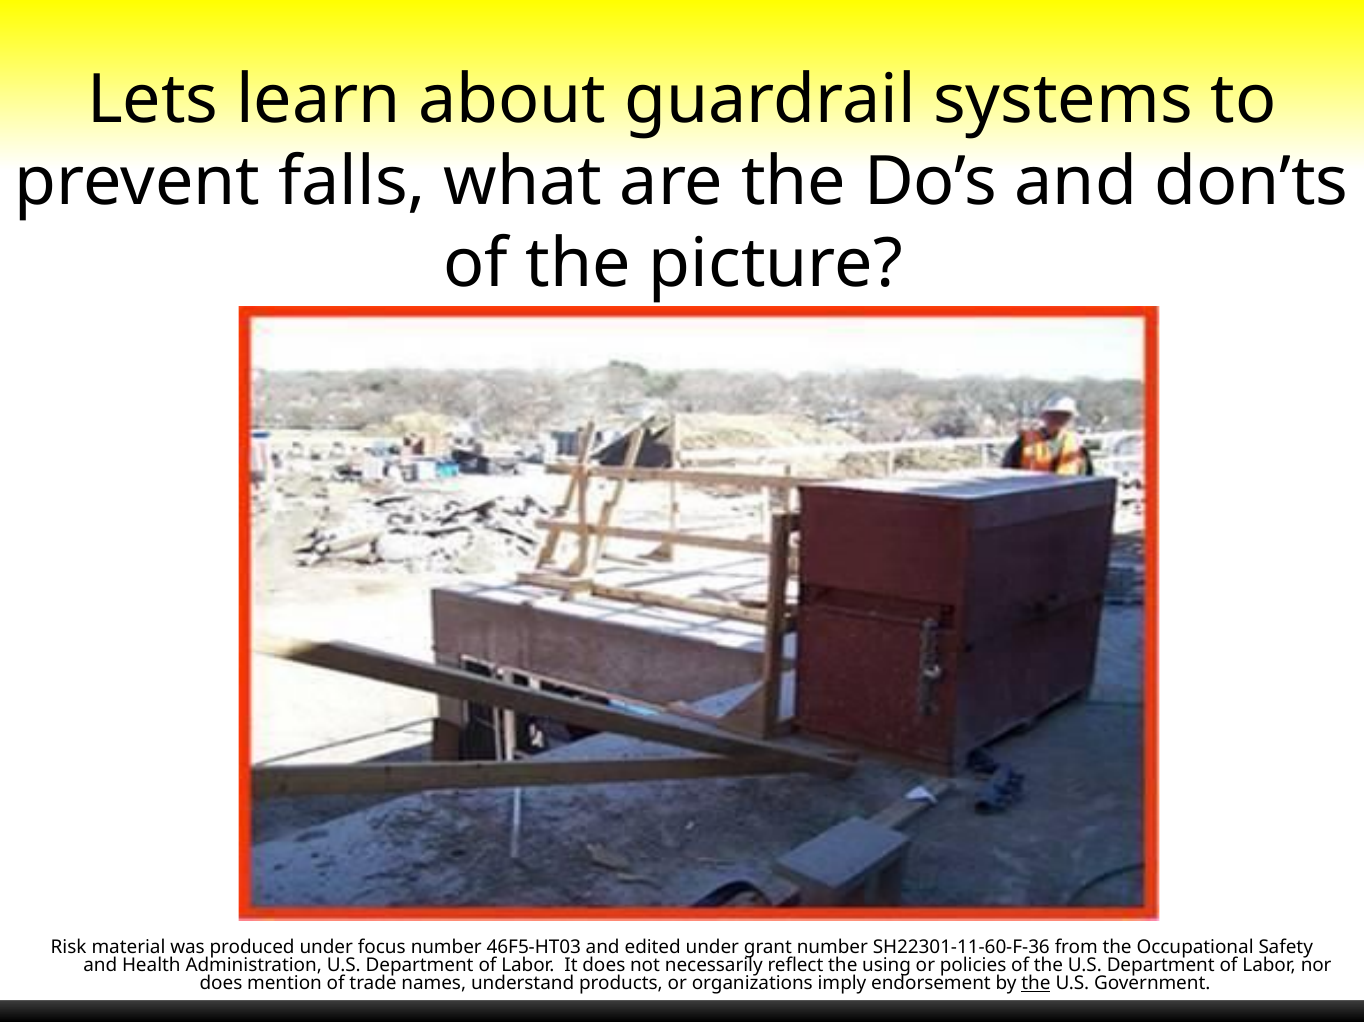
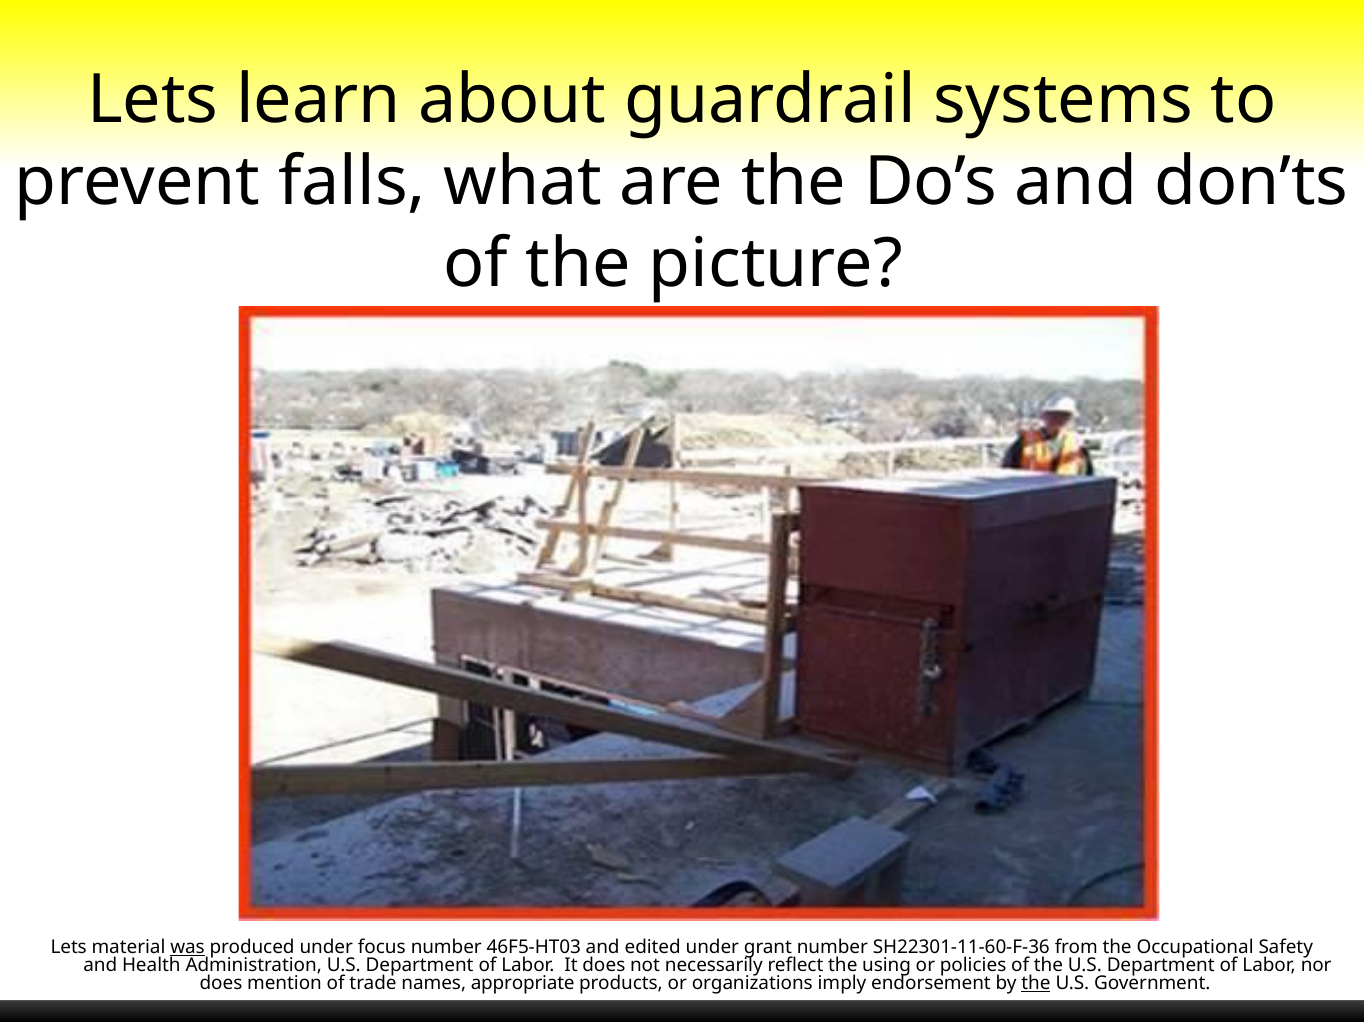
Risk: Risk -> Lets (69, 947)
was underline: none -> present (188, 947)
understand: understand -> appropriate (523, 983)
